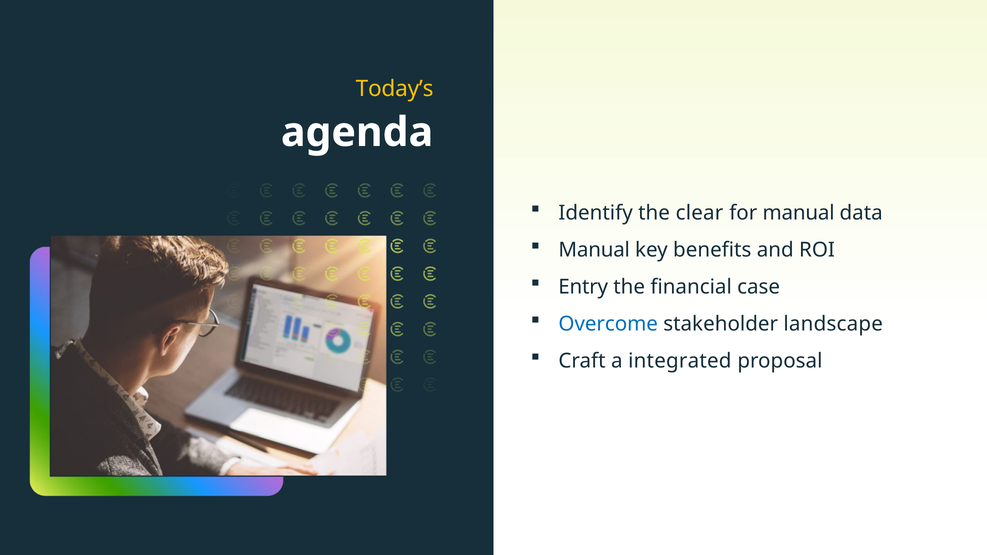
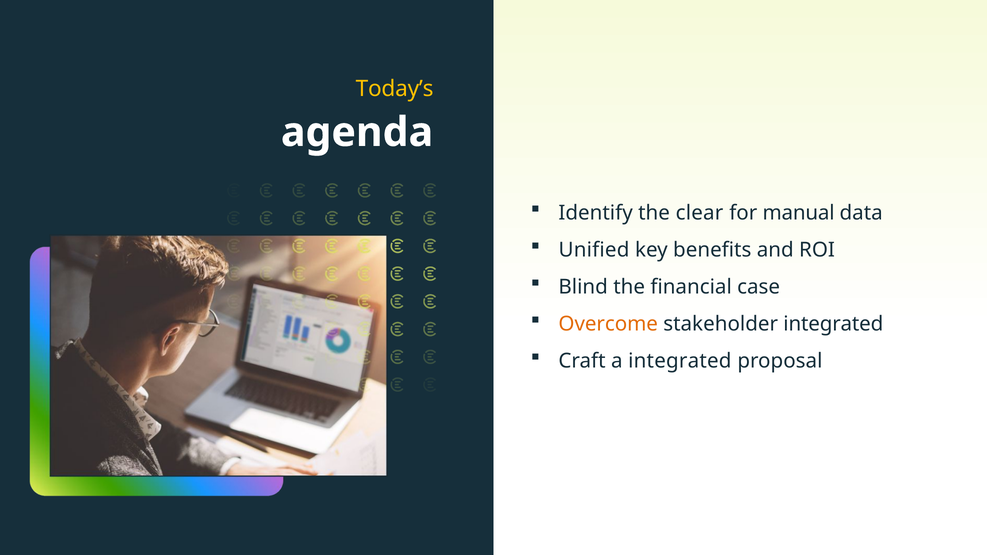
Manual: Manual -> Unified (594, 250)
Entry: Entry -> Blind (583, 287)
Overcome colour: blue -> orange (608, 324)
stakeholder landscape: landscape -> integrated (833, 324)
